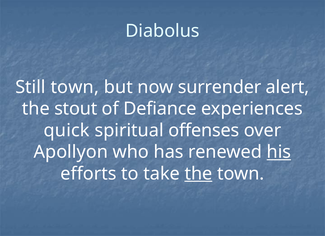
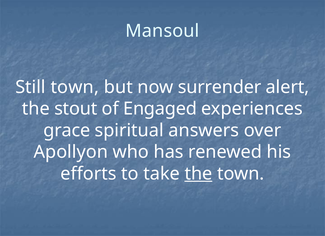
Diabolus: Diabolus -> Mansoul (162, 31)
Defiance: Defiance -> Engaged (160, 109)
quick: quick -> grace (67, 131)
offenses: offenses -> answers (204, 131)
his underline: present -> none (279, 152)
